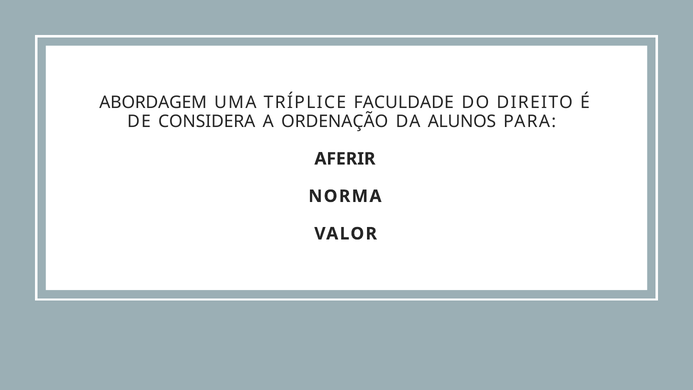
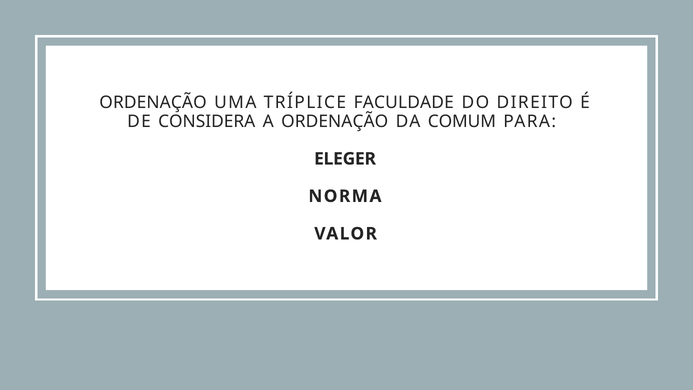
ABORDAGEM: ABORDAGEM -> ORDENAÇÃO (153, 103)
ALUNOS: ALUNOS -> COMUM (462, 121)
AFERIR: AFERIR -> ELEGER (345, 159)
